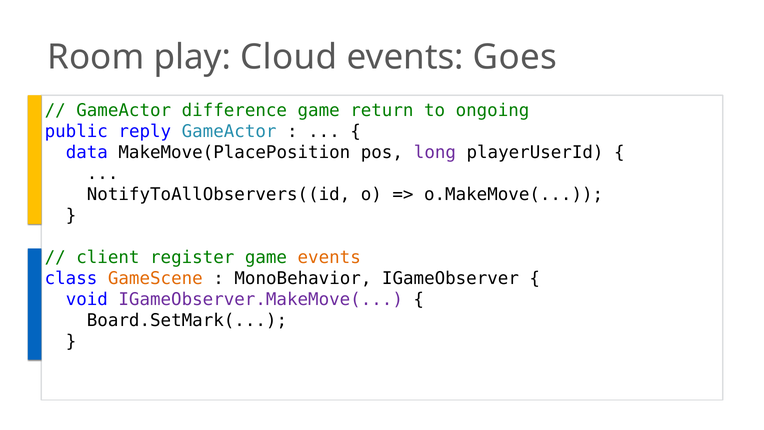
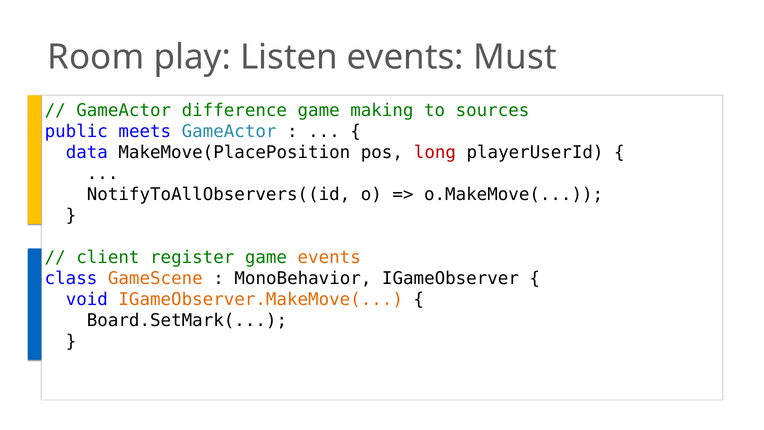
Cloud: Cloud -> Listen (289, 57)
Goes: Goes -> Must (515, 57)
return: return -> making (382, 110)
ongoing: ongoing -> sources (493, 110)
reply: reply -> meets (145, 131)
long colour: purple -> red (435, 152)
IGameObserver.MakeMove( colour: purple -> orange (261, 299)
